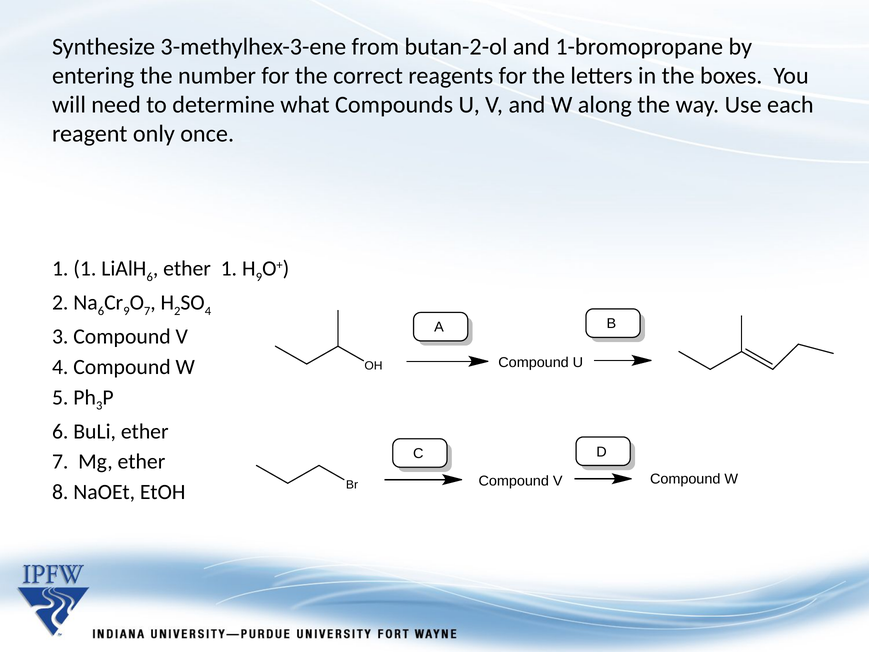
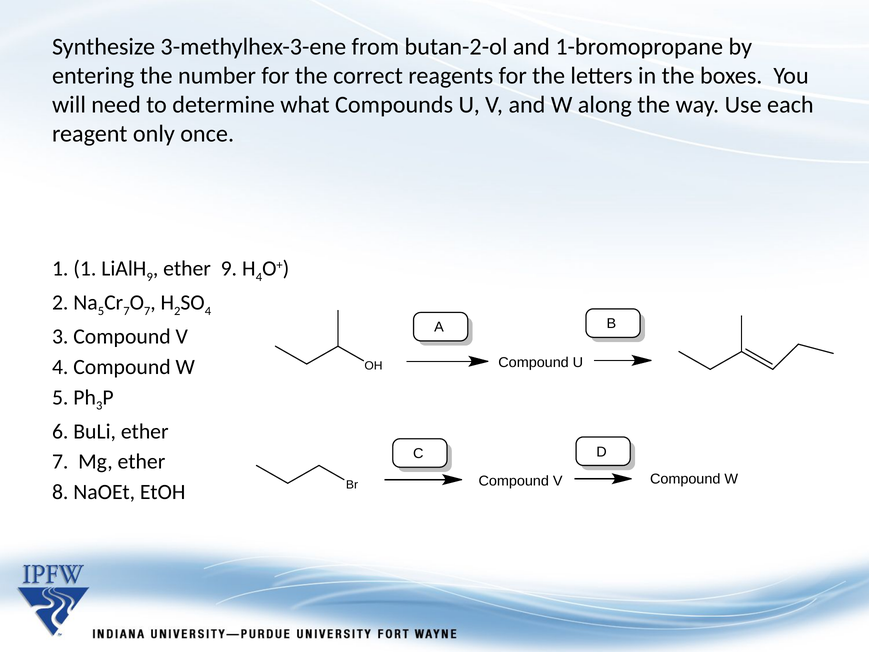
6: 6 -> 9 (150, 277)
ether 1: 1 -> 9 (229, 268)
9: 9 -> 4 (259, 277)
6: 6 -> 5 (101, 311)
9: 9 -> 7 (126, 311)
